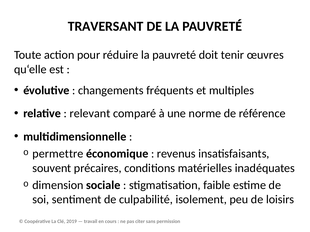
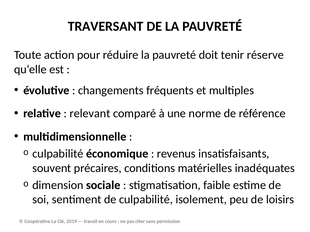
œuvres: œuvres -> réserve (265, 55)
permettre: permettre -> culpabilité (58, 154)
